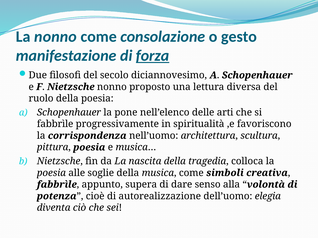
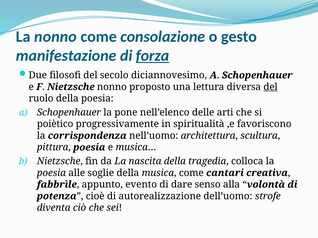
del underline: none -> present (271, 87)
fabbrìle: fabbrìle -> poiètico (55, 124)
simboli: simboli -> cantari (225, 173)
supera: supera -> evento (141, 185)
elegia: elegia -> strofe (268, 197)
